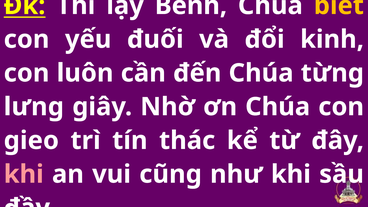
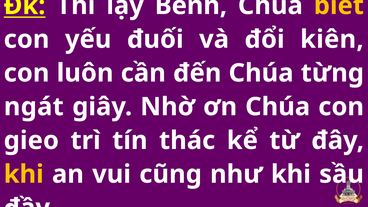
kinh: kinh -> kiên (332, 39)
lưng: lưng -> ngát (34, 107)
khi colour: pink -> yellow (24, 174)
